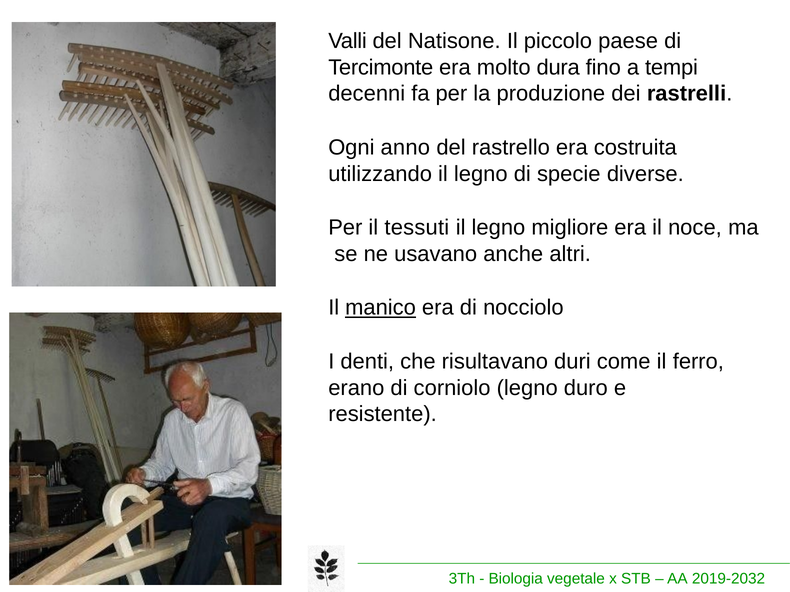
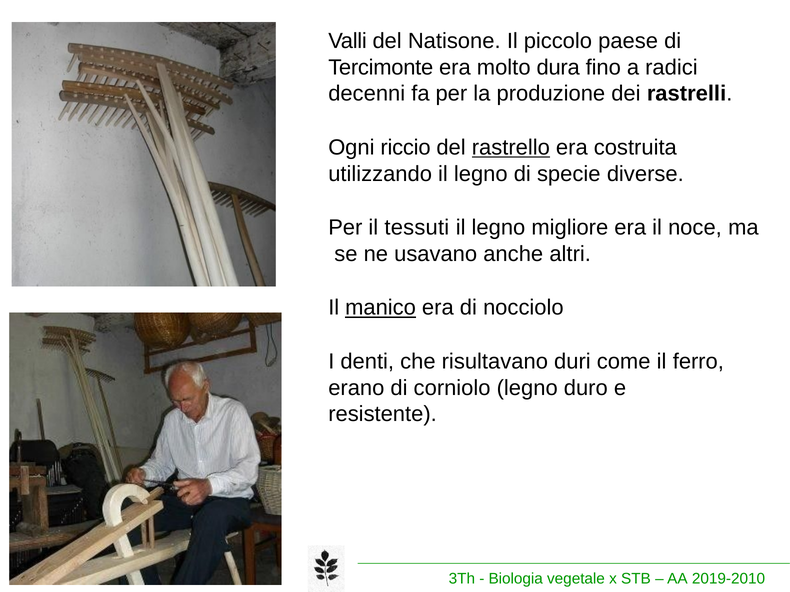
tempi: tempi -> radici (671, 67)
anno: anno -> riccio (406, 148)
rastrello underline: none -> present (511, 148)
2019-2032: 2019-2032 -> 2019-2010 (728, 579)
